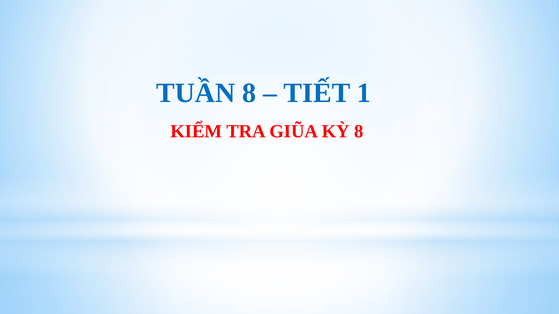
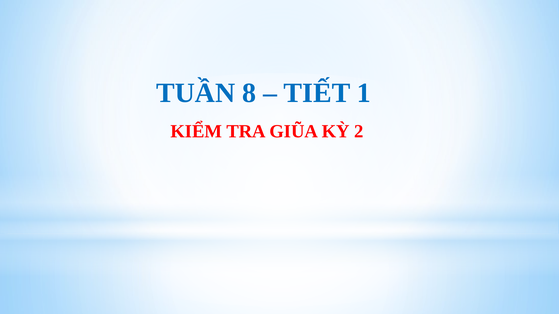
KỲ 8: 8 -> 2 (359, 131)
